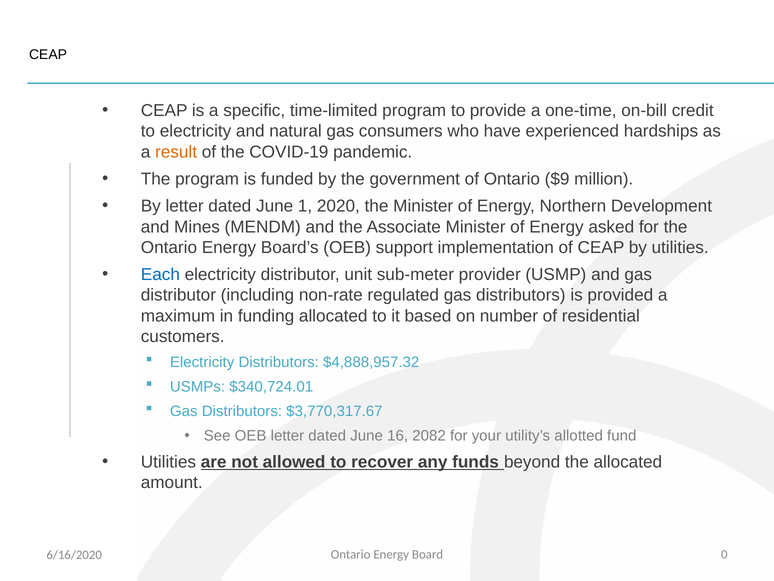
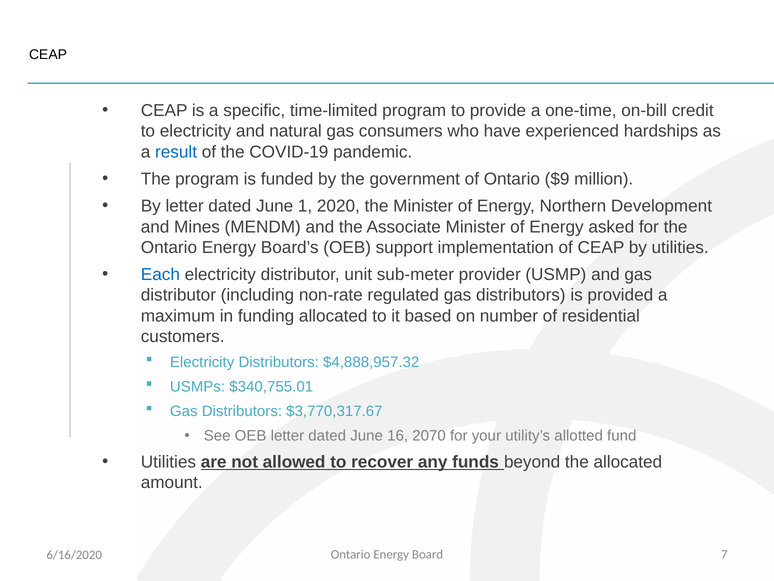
result colour: orange -> blue (176, 152)
$340,724.01: $340,724.01 -> $340,755.01 (271, 386)
2082: 2082 -> 2070 (429, 436)
0: 0 -> 7 (724, 554)
